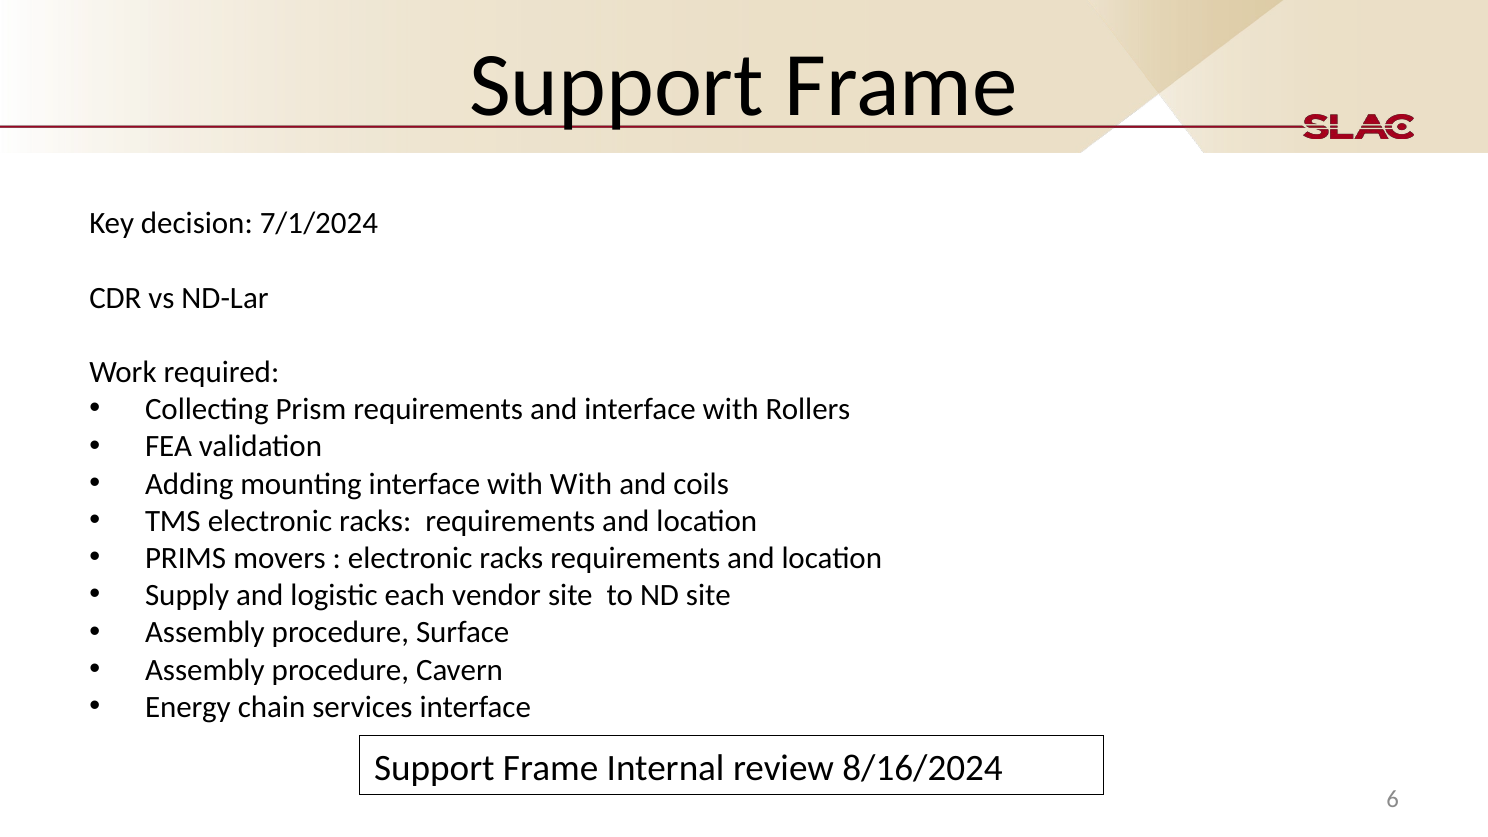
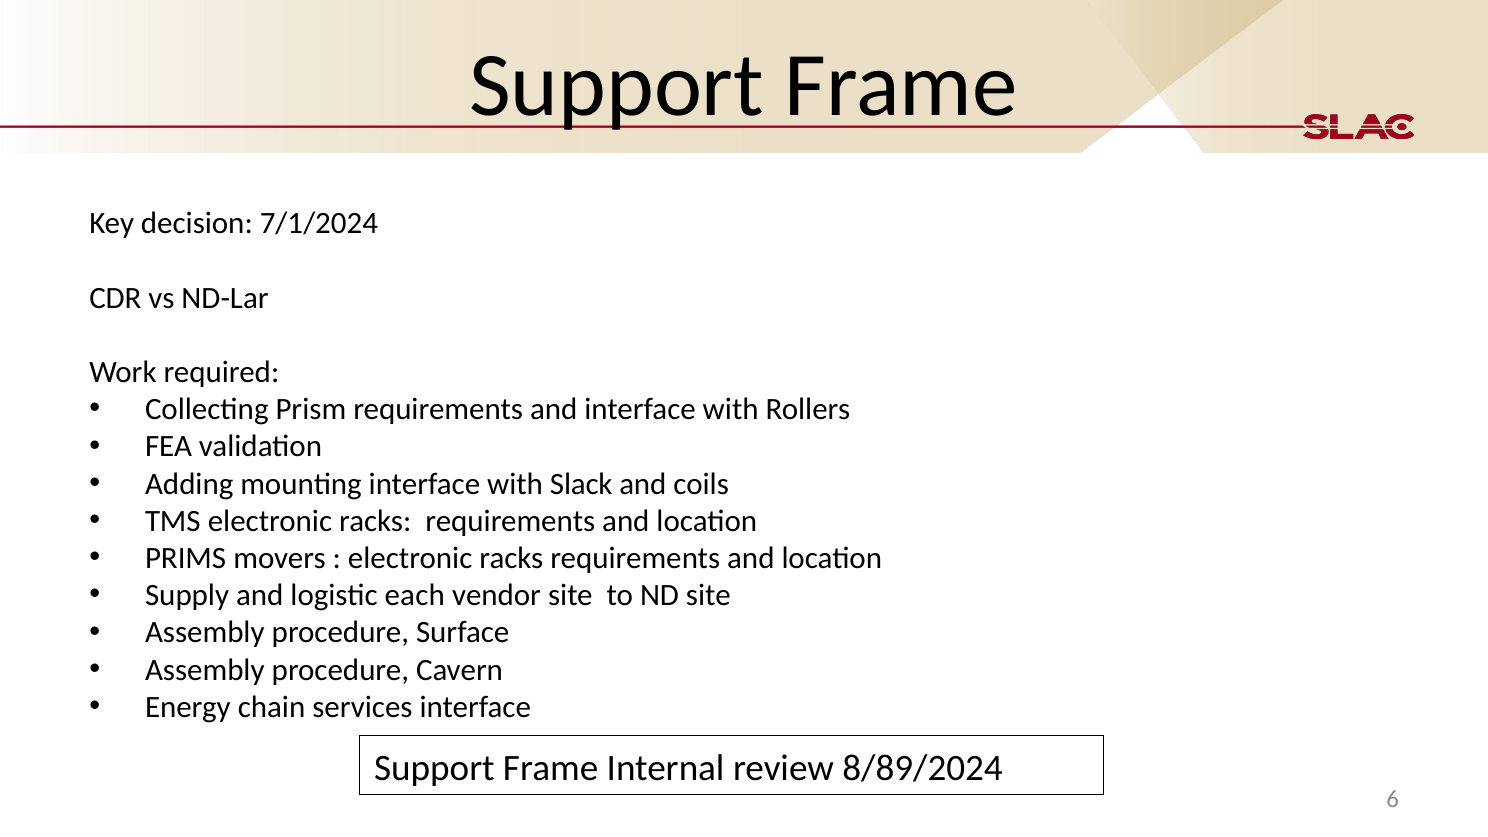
with With: With -> Slack (581, 484)
8/16/2024: 8/16/2024 -> 8/89/2024 (923, 768)
